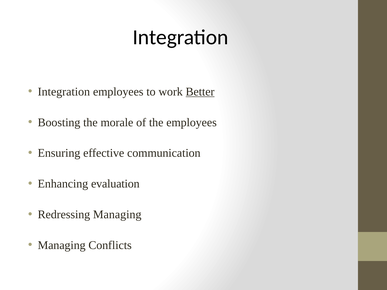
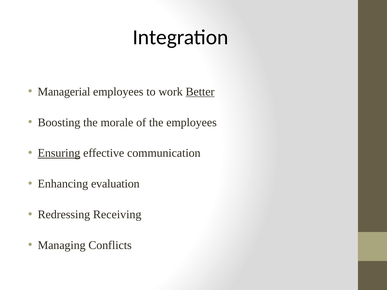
Integration: Integration -> Managerial (64, 92)
Ensuring underline: none -> present (59, 153)
Redressing Managing: Managing -> Receiving (117, 215)
